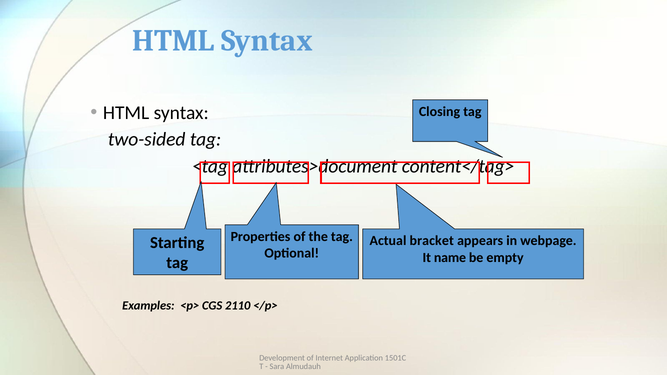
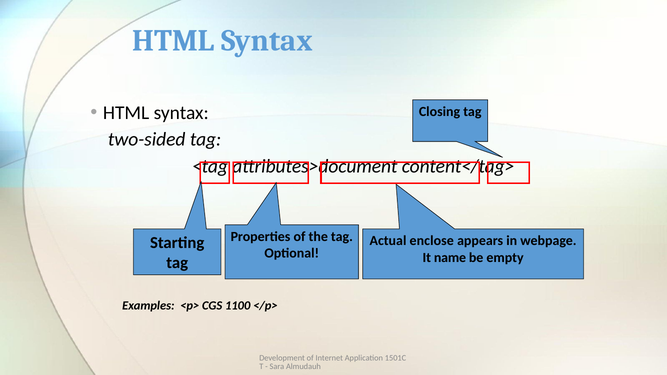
bracket: bracket -> enclose (432, 241)
2110: 2110 -> 1100 (238, 306)
